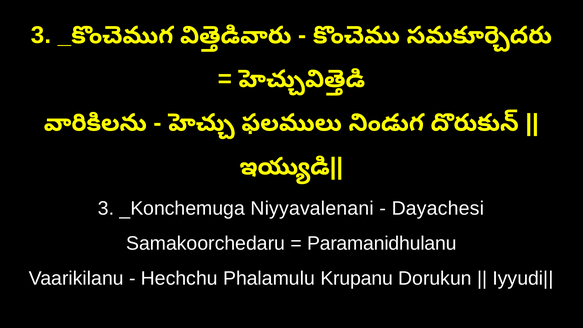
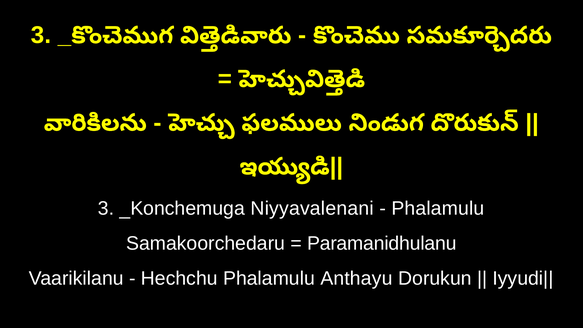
Dayachesi: Dayachesi -> Phalamulu (438, 208)
Krupanu: Krupanu -> Anthayu (356, 278)
